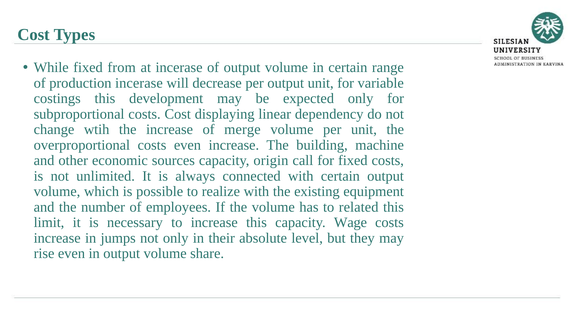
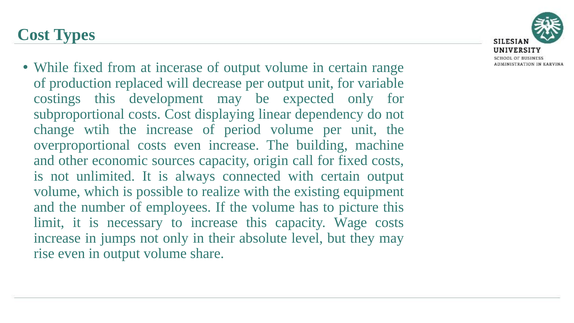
production incerase: incerase -> replaced (139, 83)
merge: merge -> period (243, 130)
related: related -> picture (359, 207)
